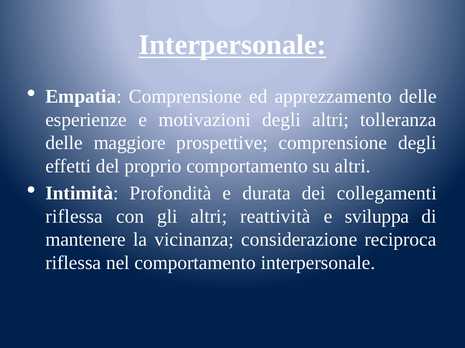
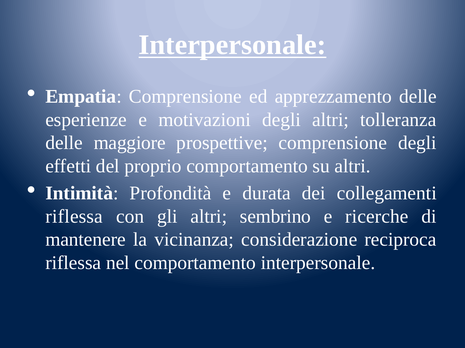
reattività: reattività -> sembrino (275, 217)
sviluppa: sviluppa -> ricerche (377, 217)
